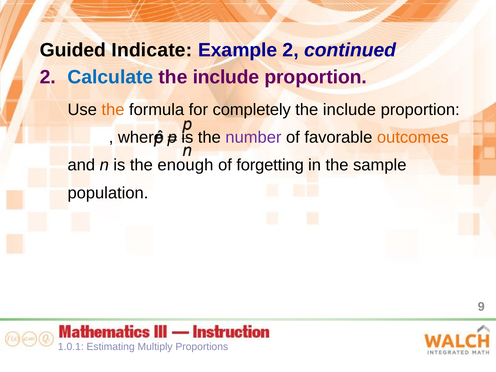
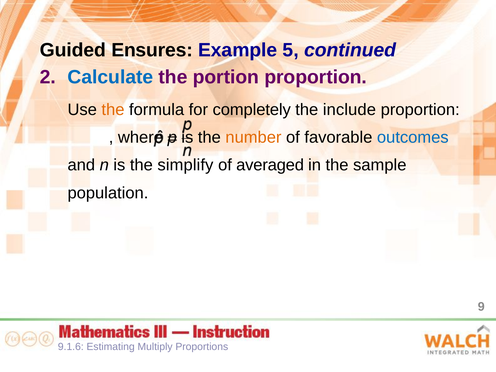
Indicate: Indicate -> Ensures (152, 50)
Example 2: 2 -> 5 (291, 50)
include: include -> portion (226, 77)
number colour: purple -> orange (253, 137)
outcomes colour: orange -> blue (413, 137)
enough: enough -> simplify (185, 165)
forgetting: forgetting -> averaged (270, 165)
1.0.1: 1.0.1 -> 9.1.6 (71, 347)
